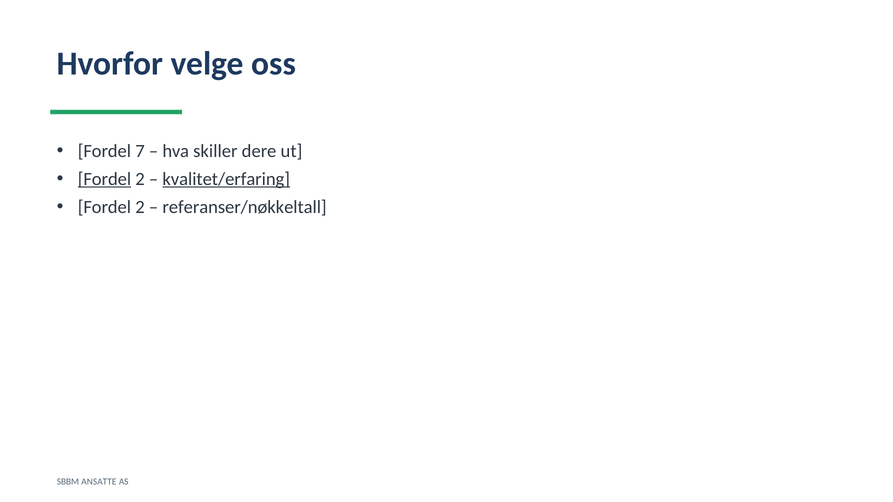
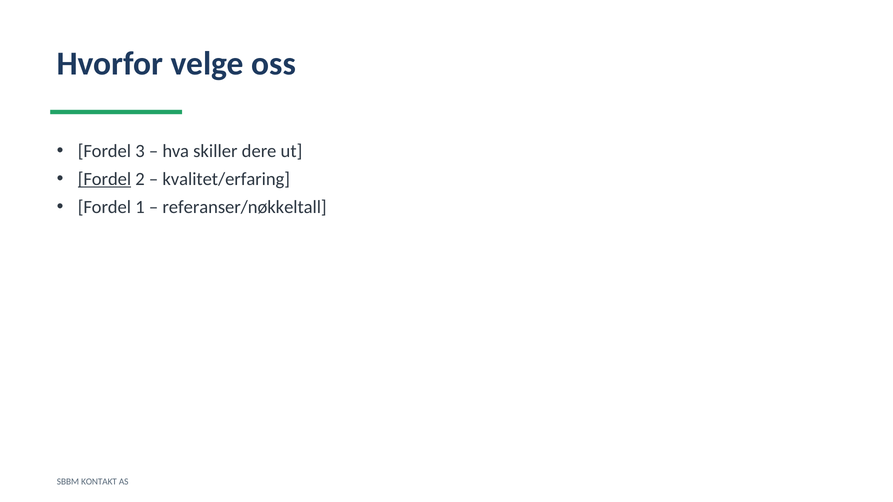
7: 7 -> 3 (140, 151)
kvalitet/erfaring underline: present -> none (226, 179)
2: 2 -> 1 (140, 207)
ANSATTE: ANSATTE -> KONTAKT (99, 482)
